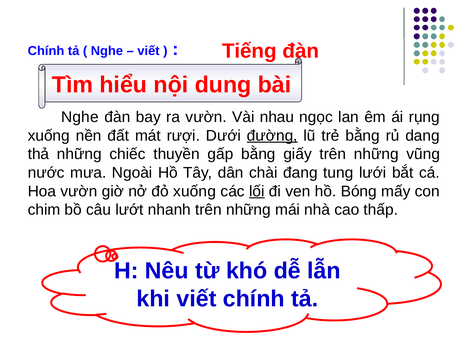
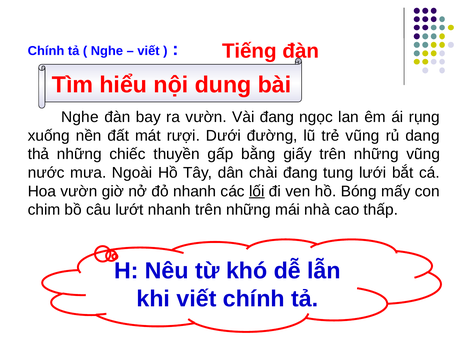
Vài nhau: nhau -> đang (277, 117)
đường underline: present -> none (272, 136)
trẻ bằng: bằng -> vũng (363, 136)
đỏ xuống: xuống -> nhanh (195, 191)
